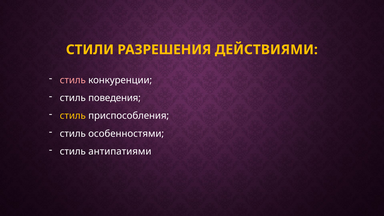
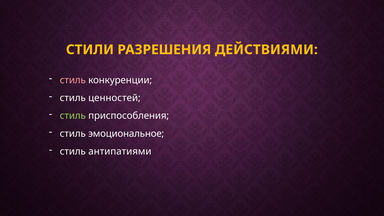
поведения: поведения -> ценностей (114, 98)
стиль colour: yellow -> light green (73, 116)
особенностями: особенностями -> эмоциональное (126, 134)
